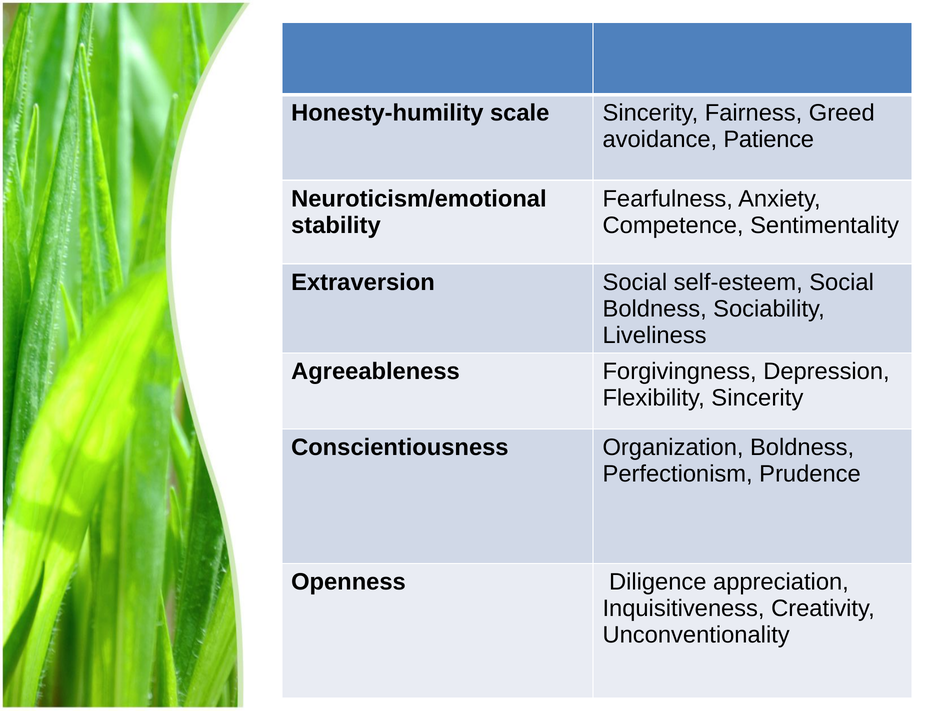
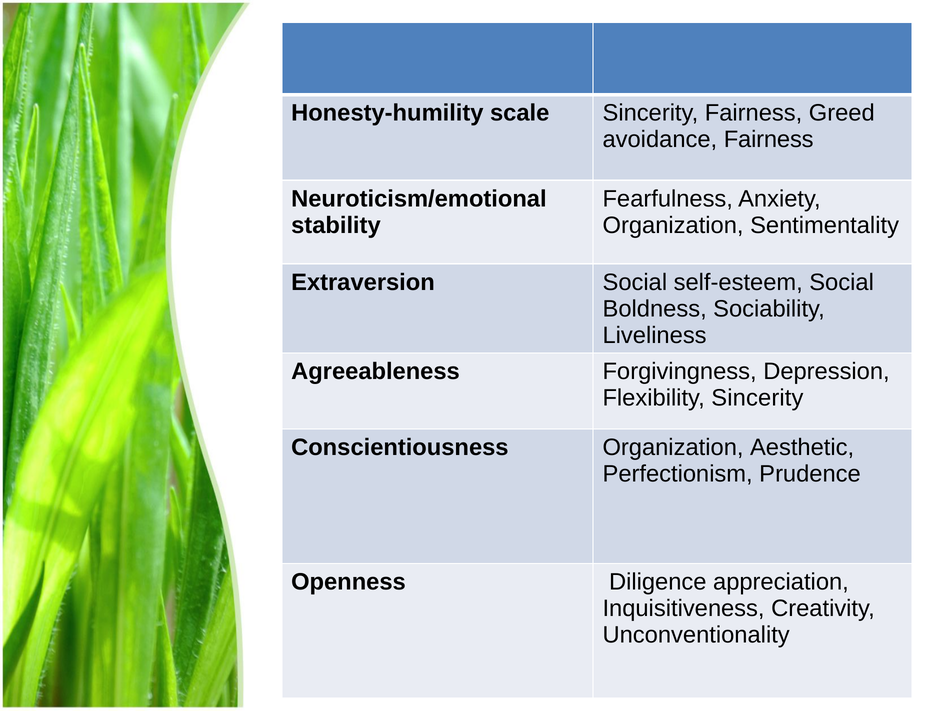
avoidance Patience: Patience -> Fairness (769, 140)
Competence: Competence -> Organization (673, 225)
Organization Boldness: Boldness -> Aesthetic (802, 448)
